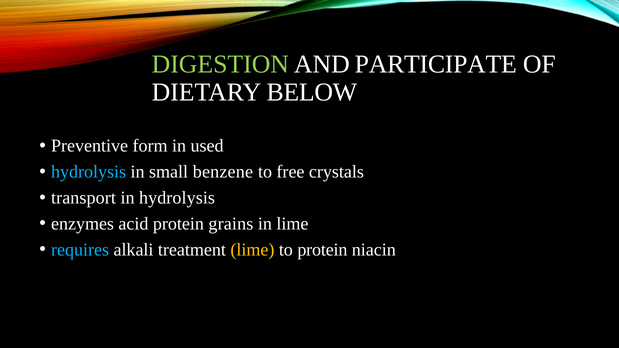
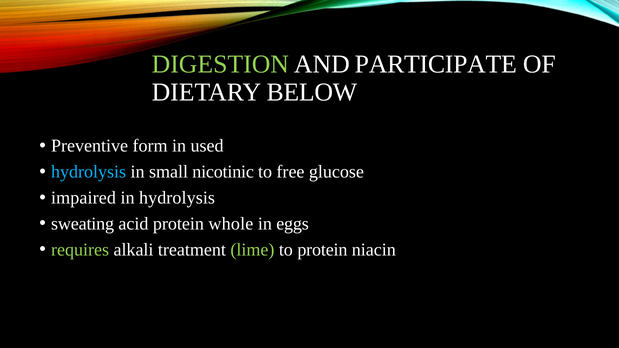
benzene: benzene -> nicotinic (223, 172)
crystals: crystals -> glucose (336, 172)
transport: transport -> impaired (84, 198)
enzymes: enzymes -> sweating (83, 224)
grains: grains -> whole (231, 224)
in lime: lime -> eggs (293, 224)
requires colour: light blue -> light green (80, 250)
lime colour: yellow -> light green (252, 250)
